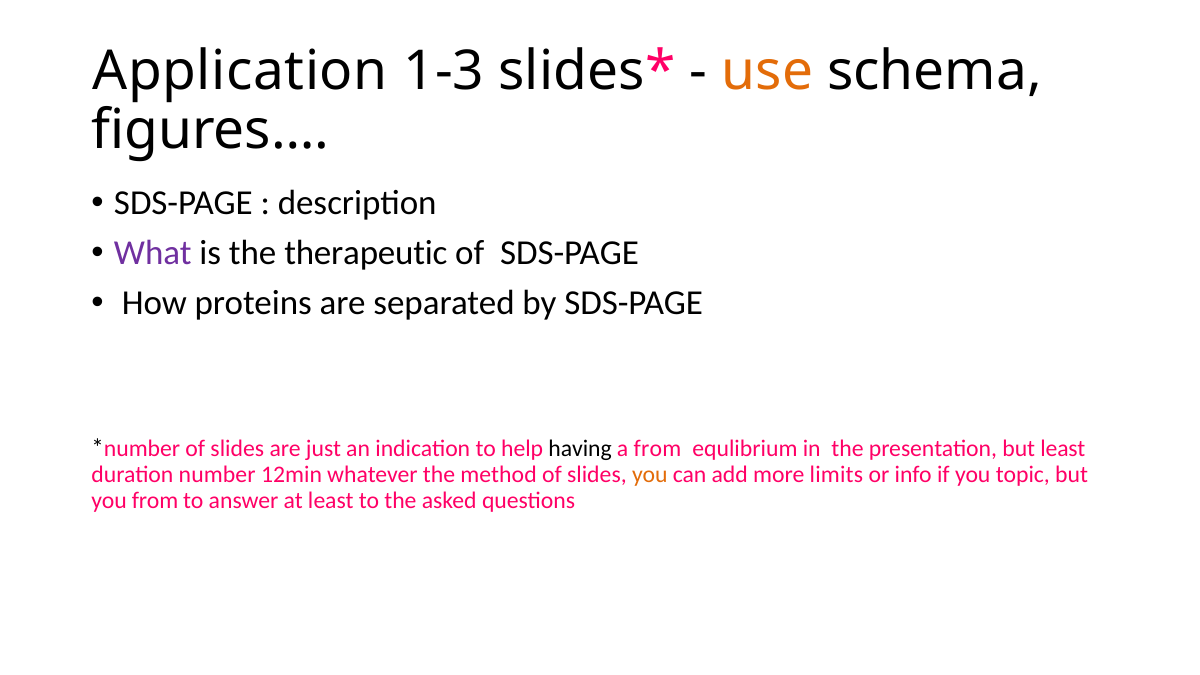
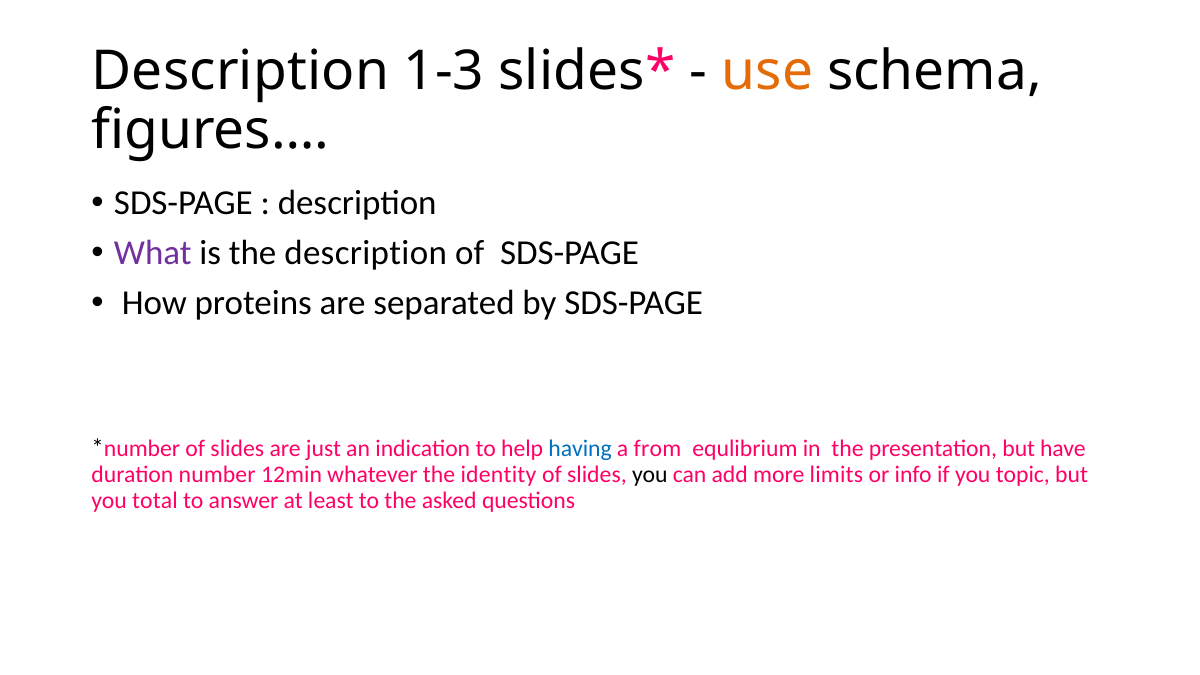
Application: Application -> Description (240, 71)
the therapeutic: therapeutic -> description (366, 253)
having colour: black -> blue (580, 449)
but least: least -> have (1063, 449)
method: method -> identity (498, 475)
you colour: orange -> black (650, 475)
you from: from -> total (155, 501)
